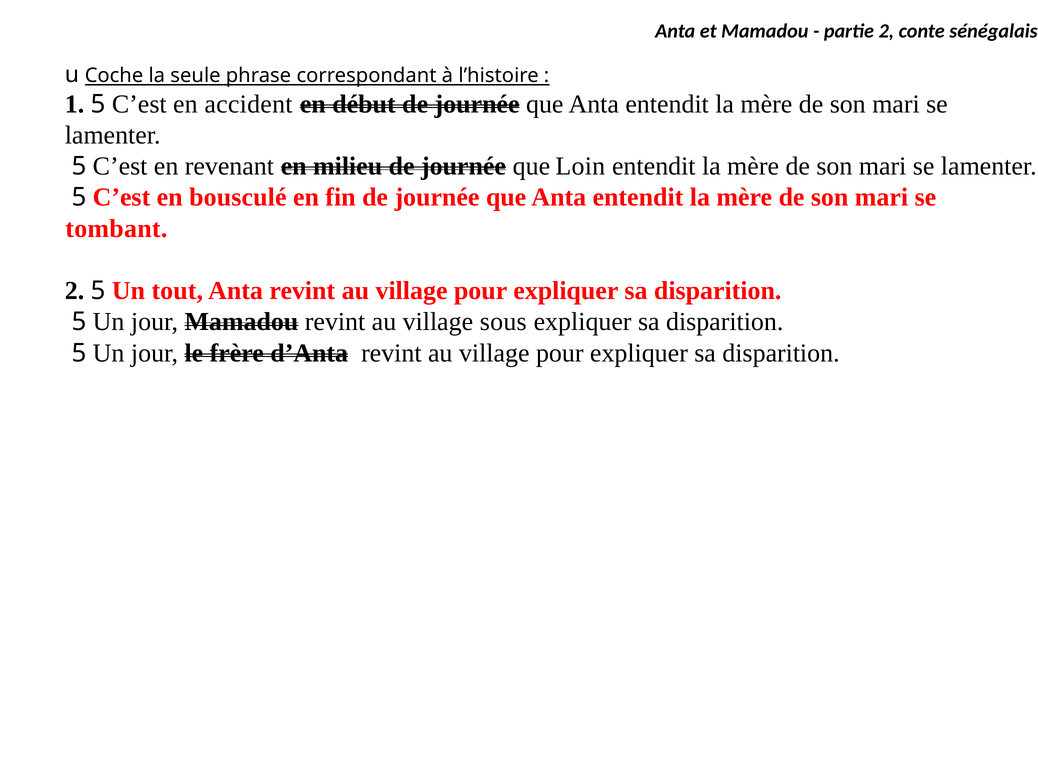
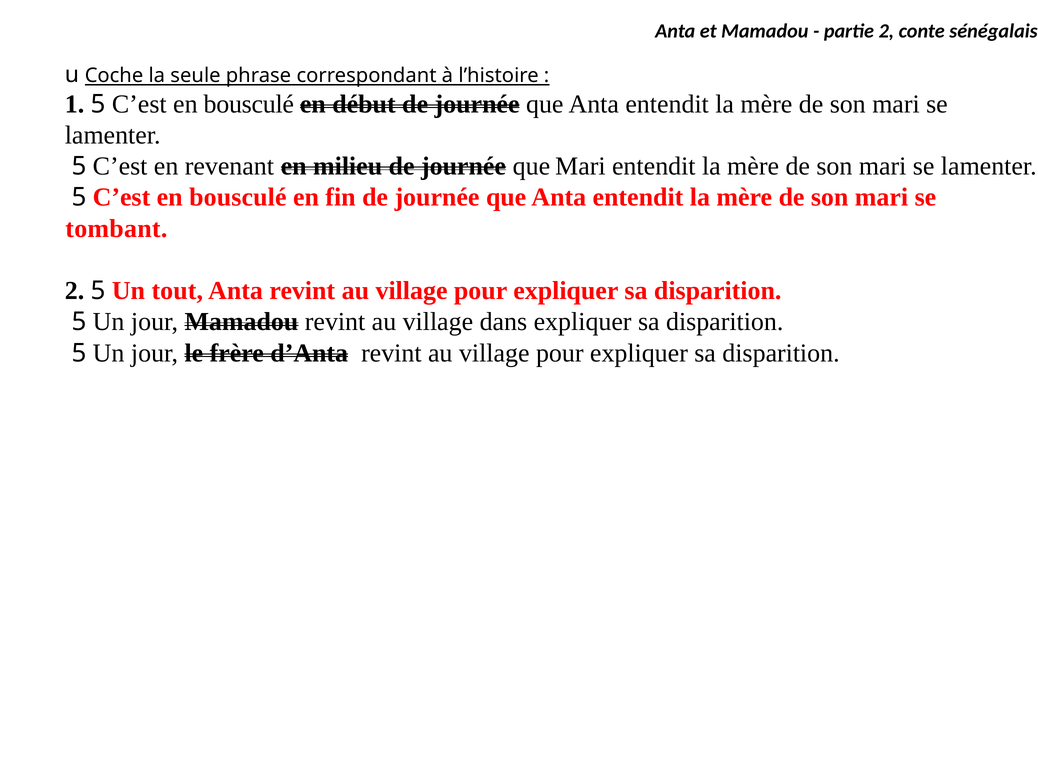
accident: accident -> bousculé (249, 104)
que Loin: Loin -> Mari (580, 166)
sous: sous -> dans (503, 322)
